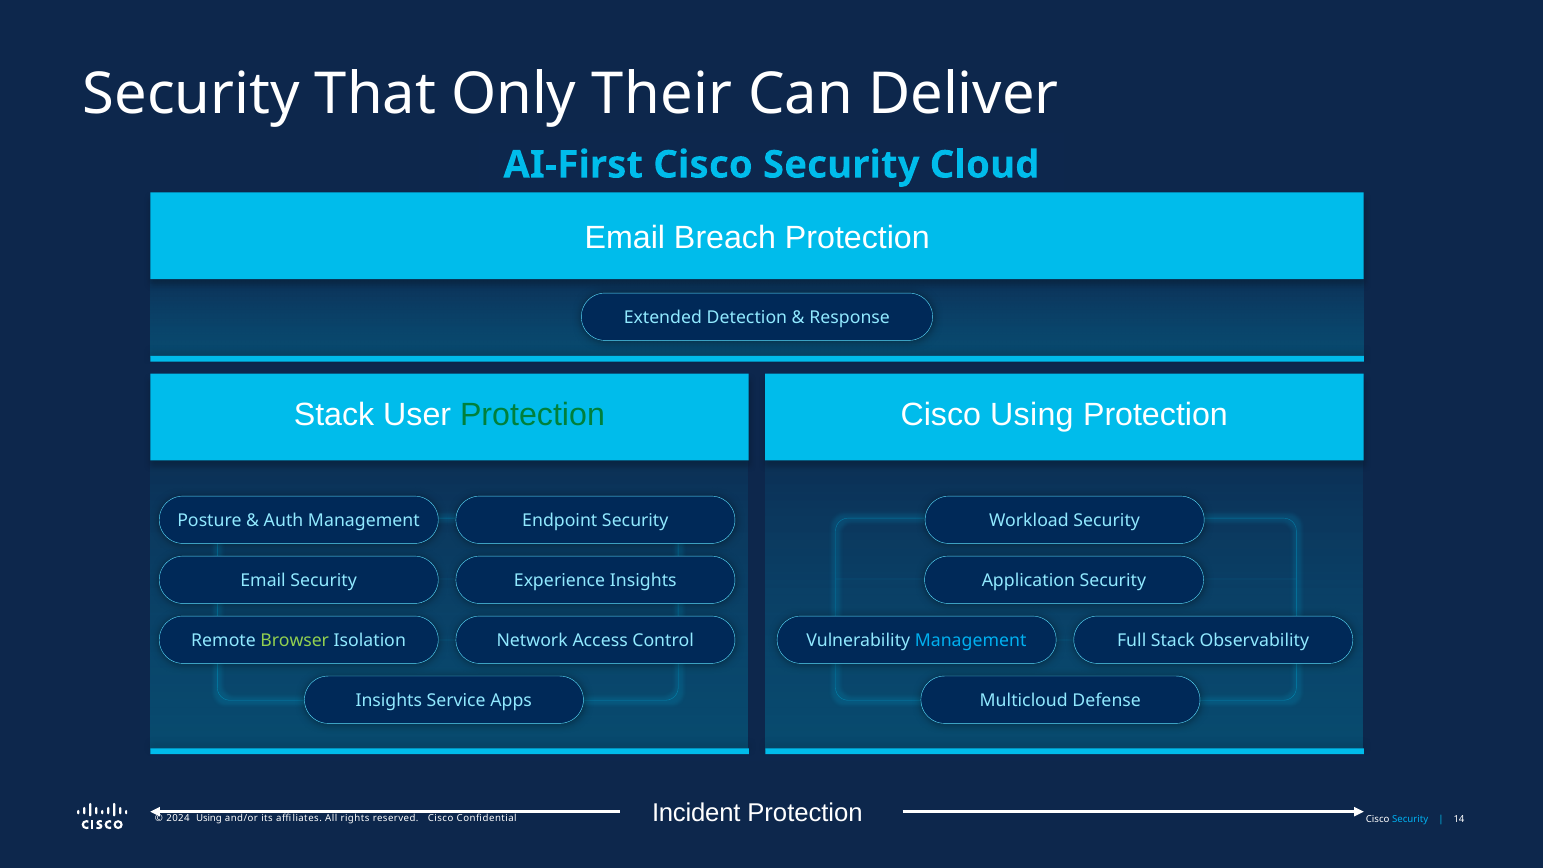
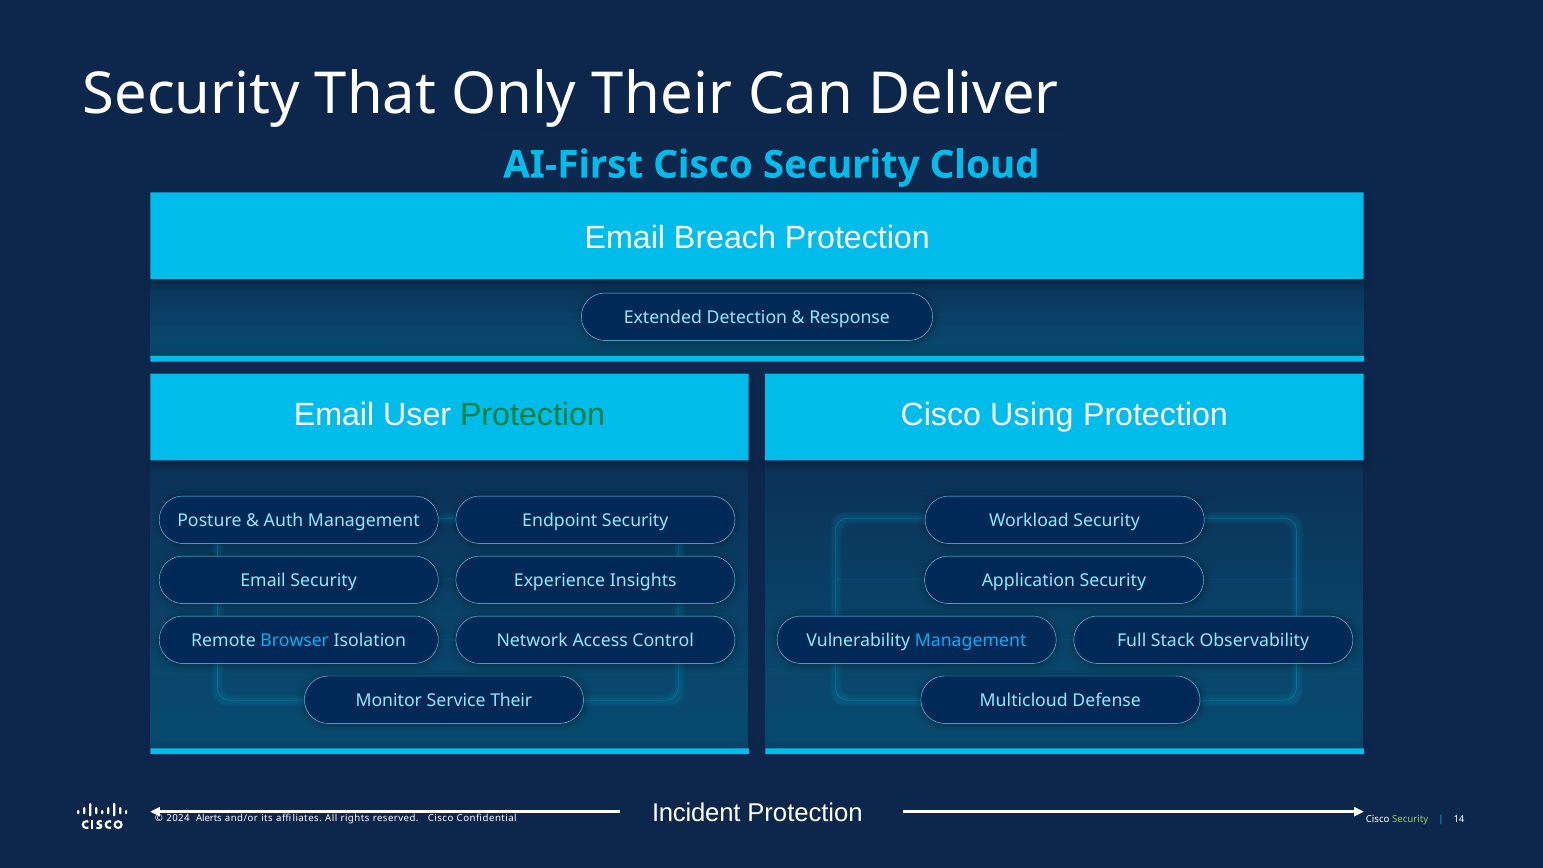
Stack: Stack -> Email (334, 414)
Browser colour: light green -> light blue (295, 641)
Insights: Insights -> Monitor (389, 701)
Service Apps: Apps -> Their (511, 701)
Using: Using -> Alerts (209, 818)
Security colour: light blue -> light green (1410, 819)
